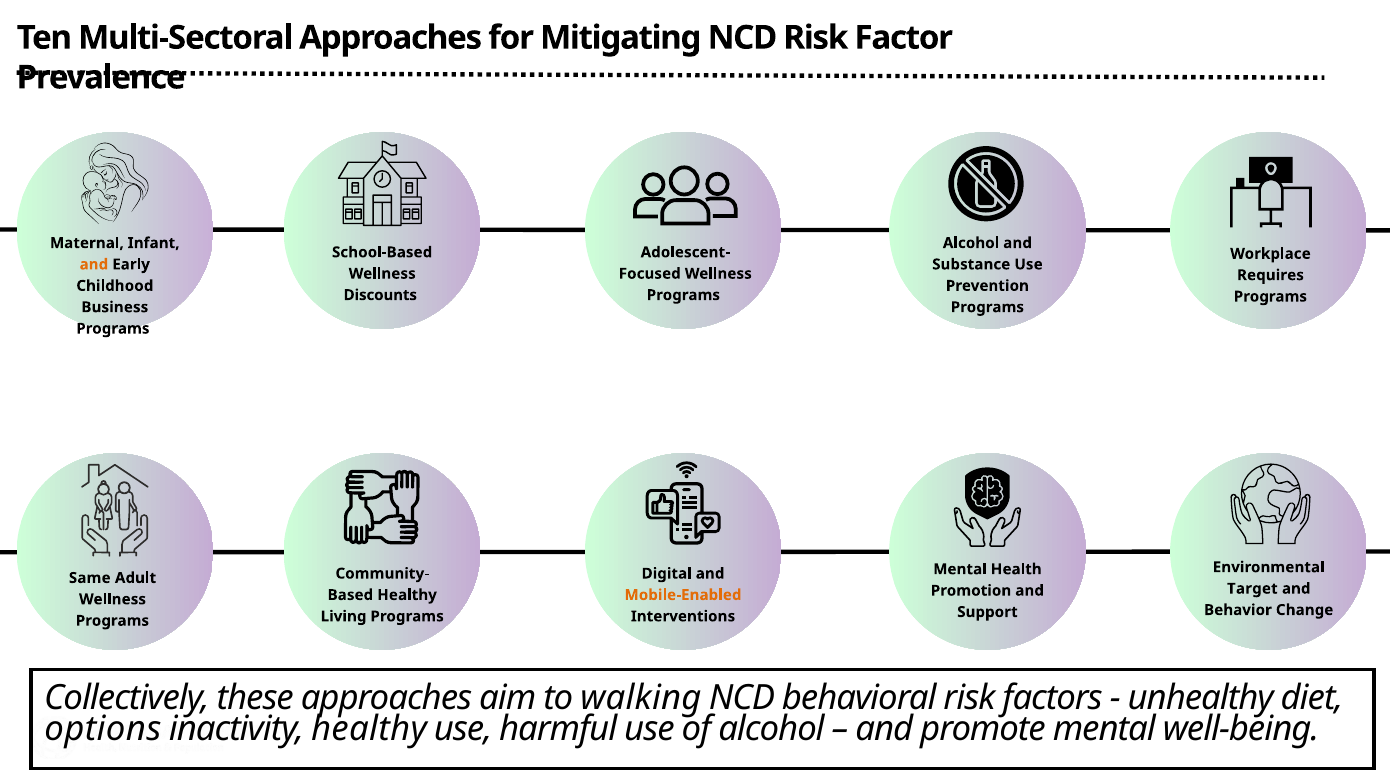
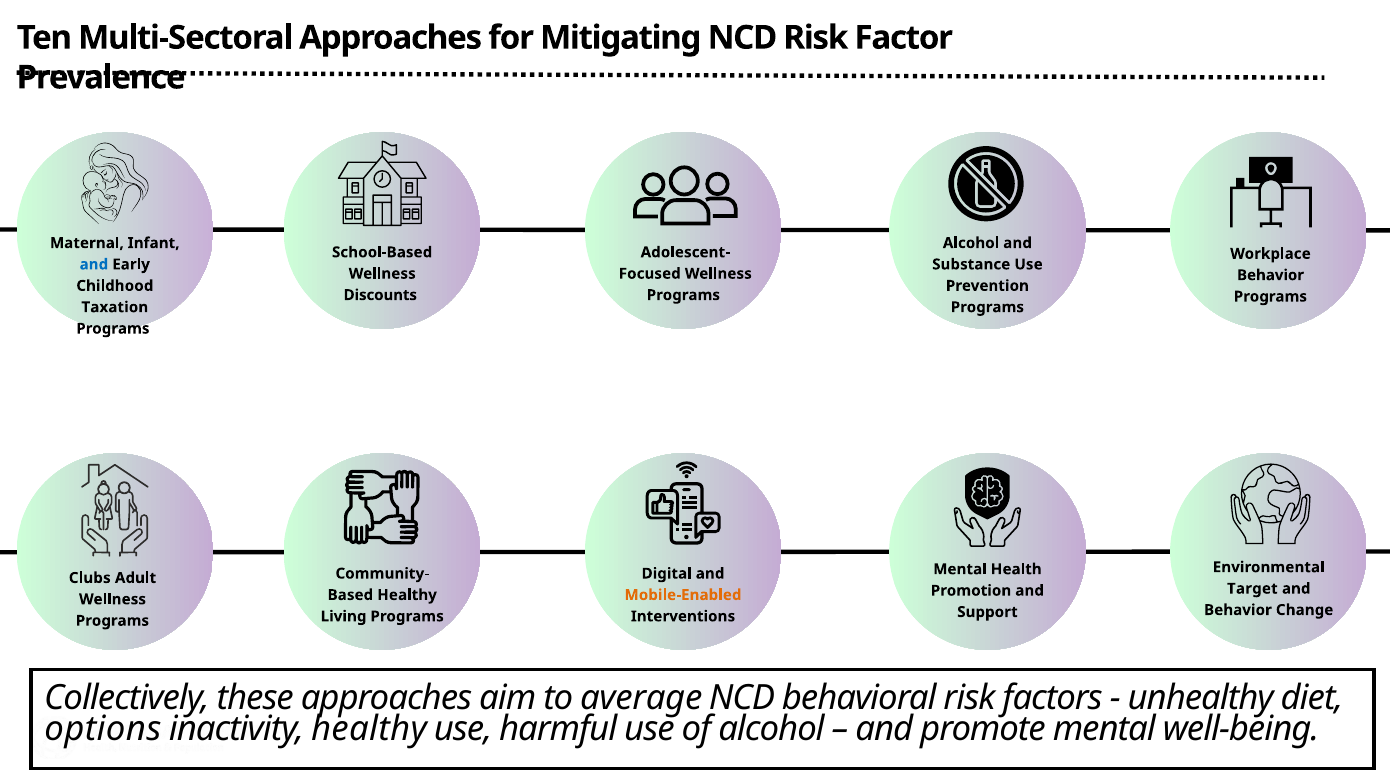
and colour: orange -> blue (94, 264)
Requires: Requires -> Behavior (1271, 275)
Business: Business -> Taxation (115, 307)
Same: Same -> Clubs (90, 578)
walking: walking -> average (641, 698)
